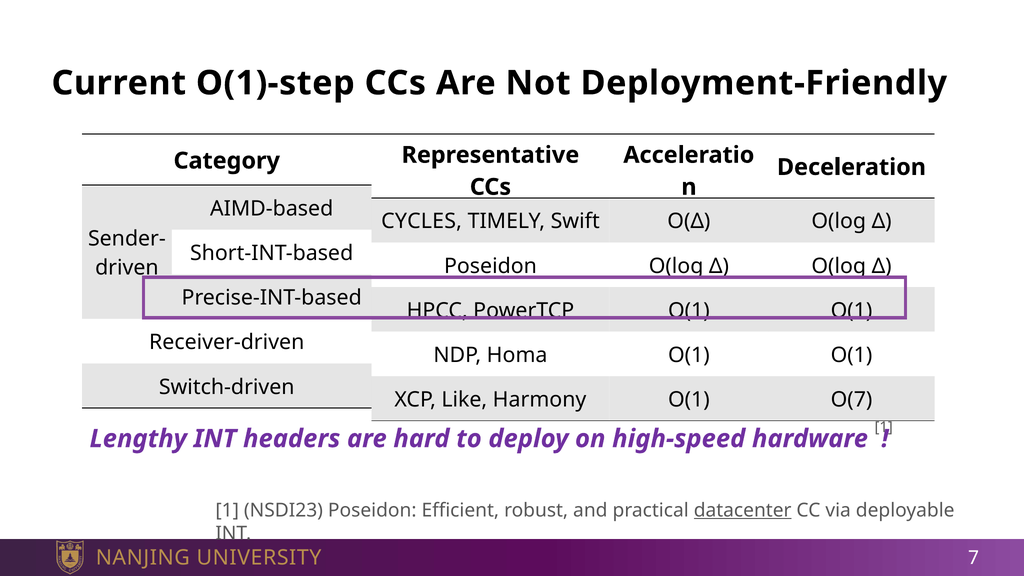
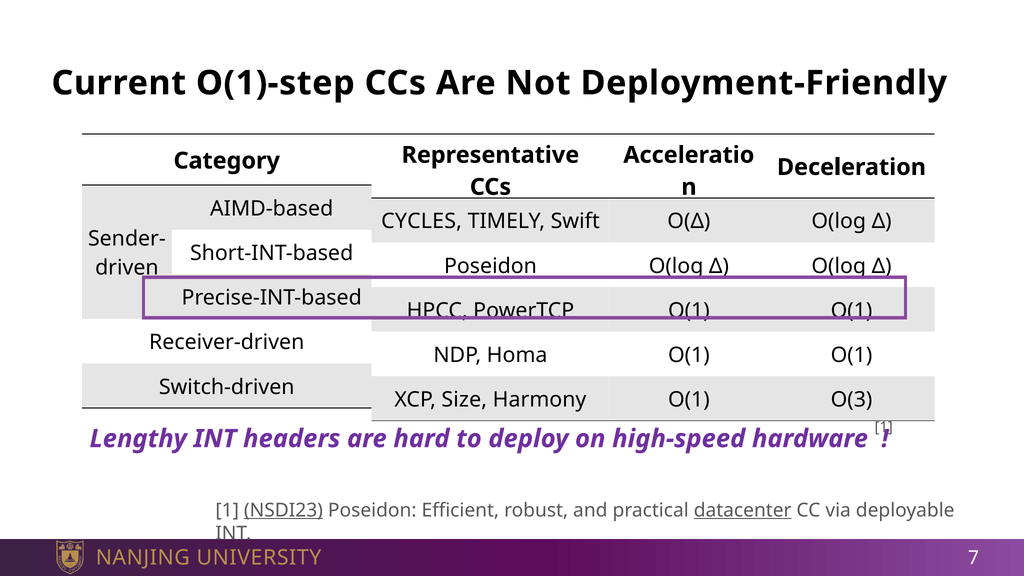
Like: Like -> Size (464, 400)
O(7: O(7 -> O(3 (852, 400)
NSDI23 underline: none -> present (283, 510)
